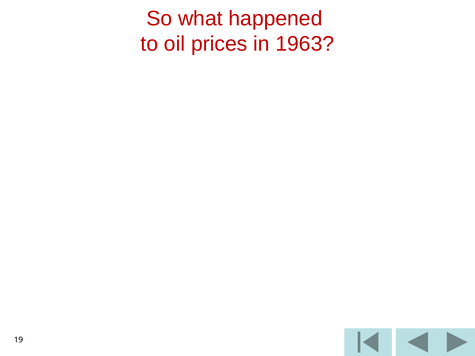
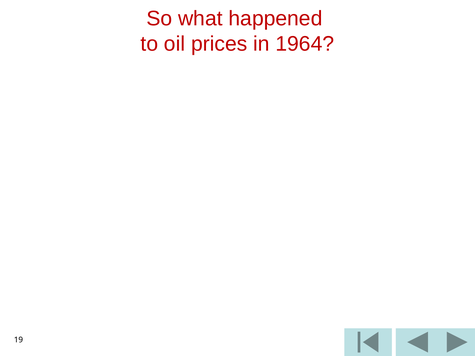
1963: 1963 -> 1964 (305, 44)
